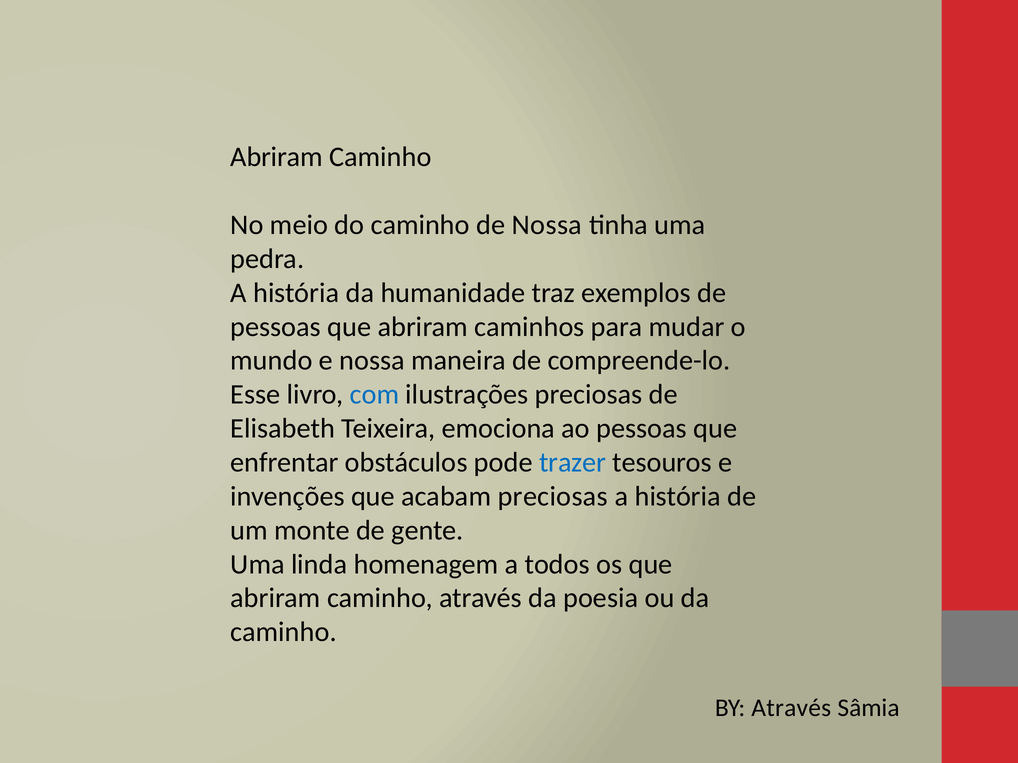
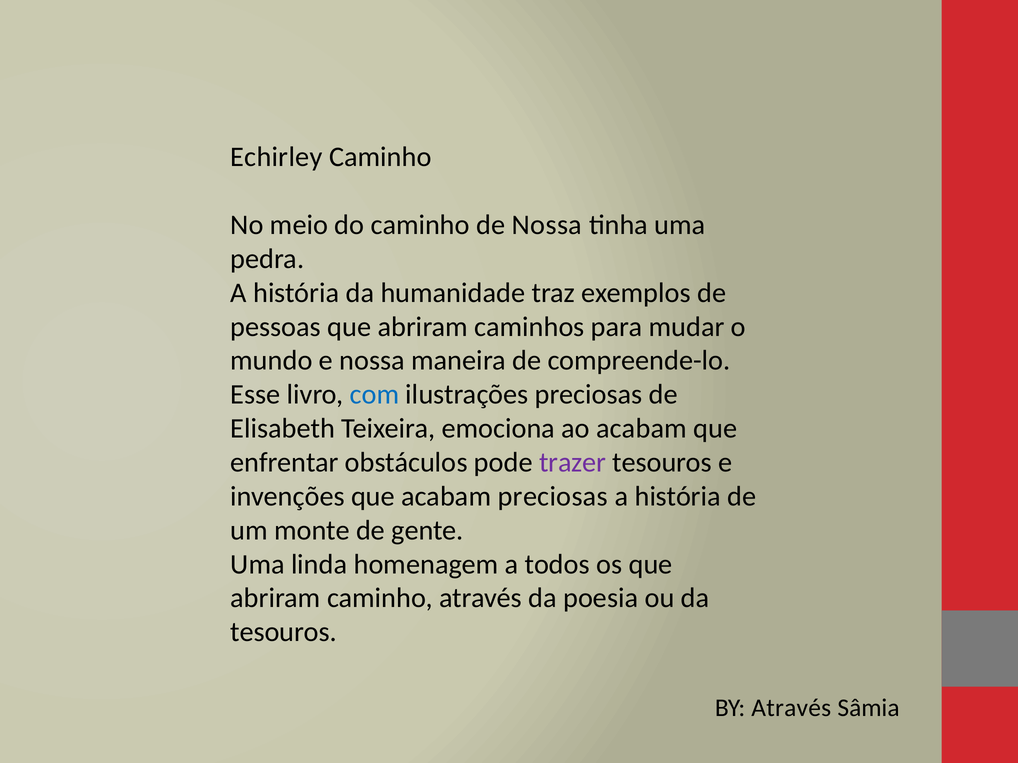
Abriram: Abriram -> Echirley (276, 157)
ao pessoas: pessoas -> acabam (642, 429)
trazer colour: blue -> purple (573, 463)
caminho: caminho -> tesouros (284, 632)
